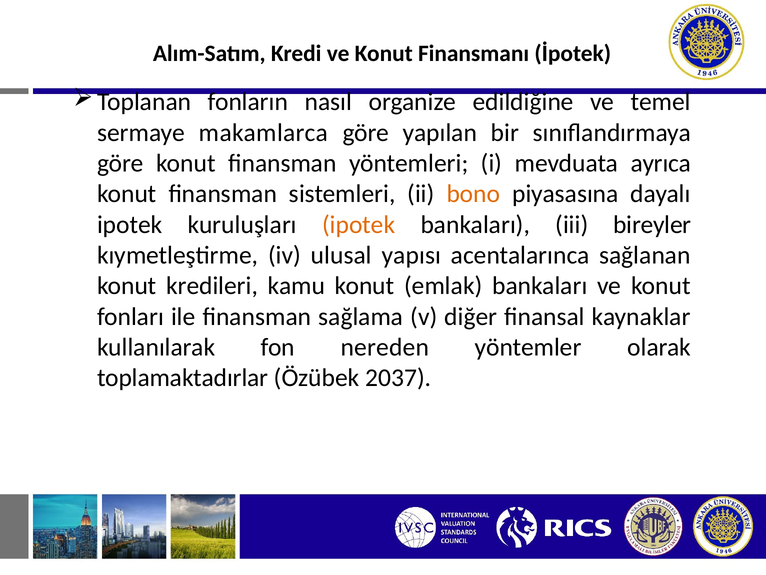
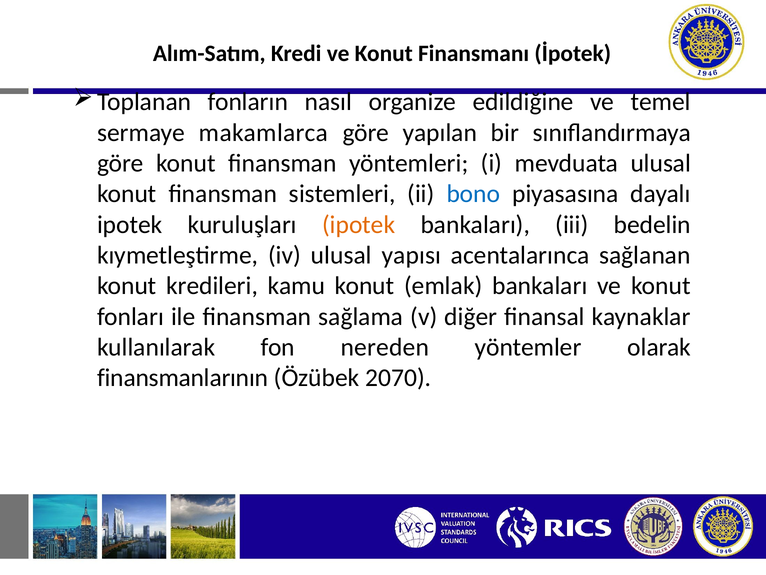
mevduata ayrıca: ayrıca -> ulusal (661, 163)
bono colour: orange -> blue (473, 194)
bireyler: bireyler -> bedelin (652, 224)
toplamaktadırlar: toplamaktadırlar -> finansmanlarının (183, 378)
2037: 2037 -> 2070 (398, 378)
